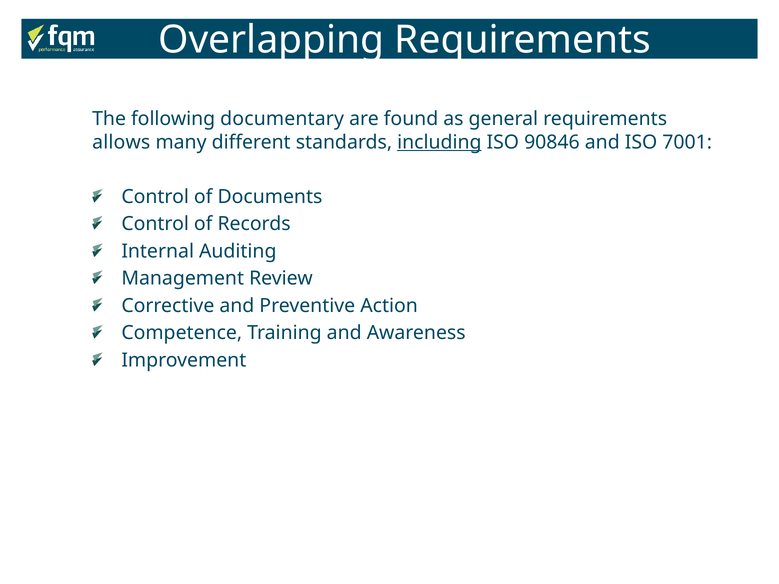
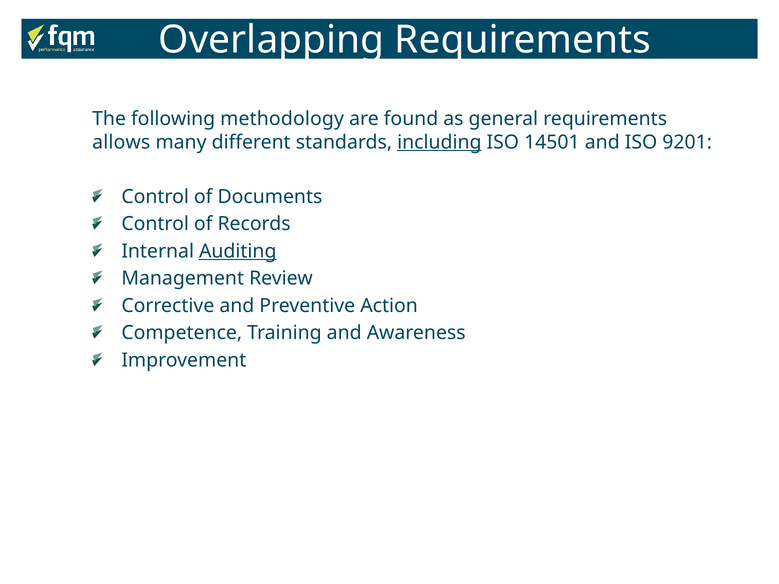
documentary: documentary -> methodology (282, 119)
90846: 90846 -> 14501 (552, 142)
7001: 7001 -> 9201 (687, 142)
Auditing underline: none -> present (238, 251)
